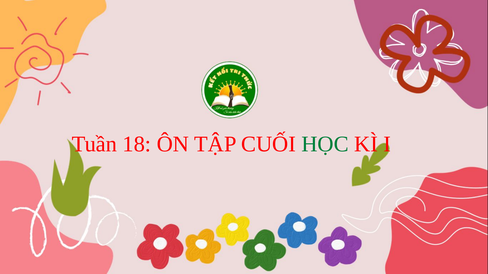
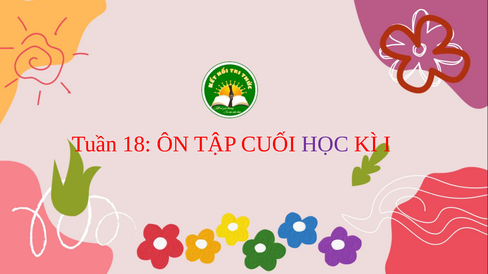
HỌC colour: green -> purple (325, 144)
